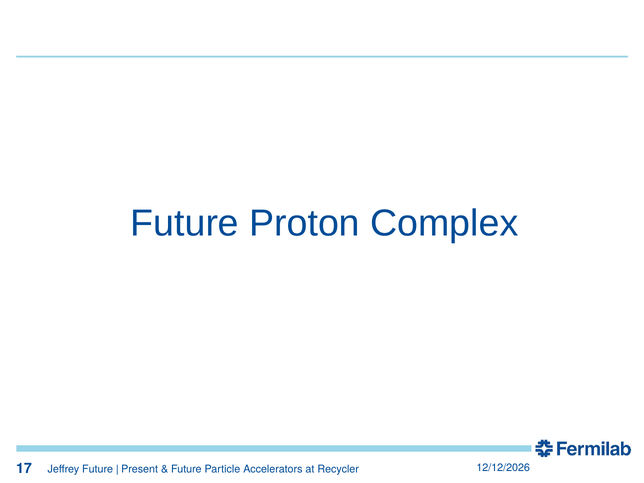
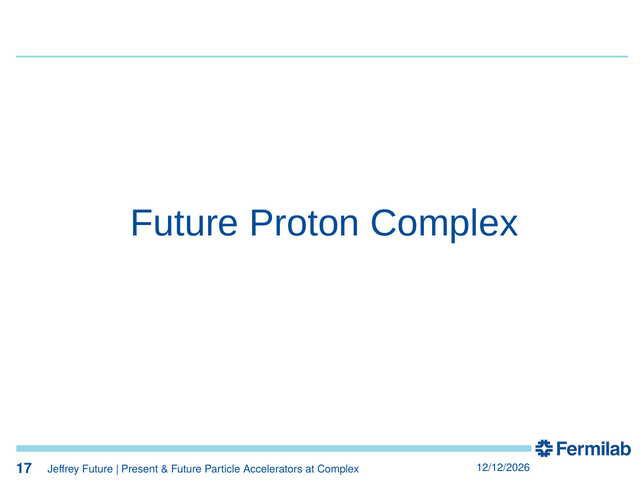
at Recycler: Recycler -> Complex (338, 469)
